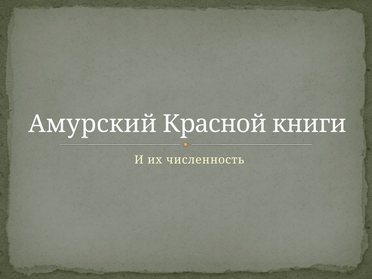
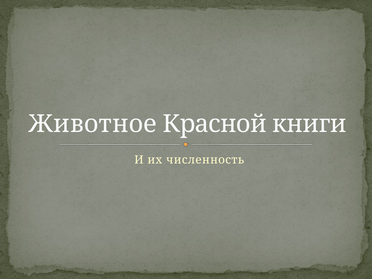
Амурский: Амурский -> Животное (93, 124)
